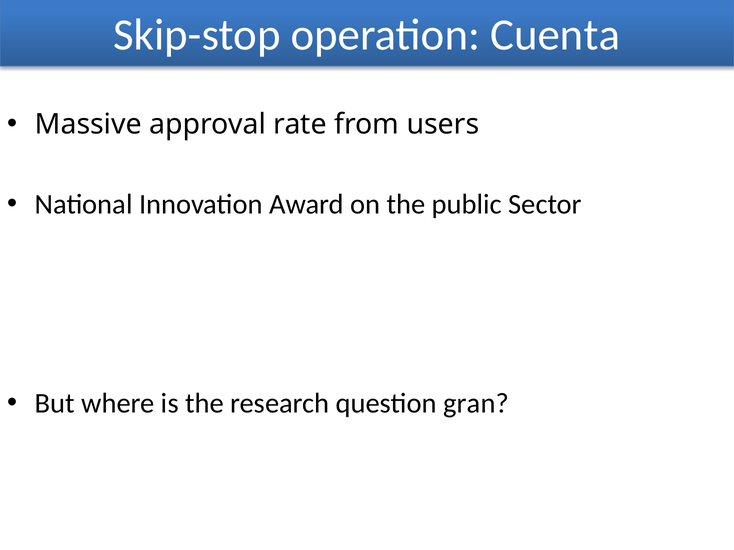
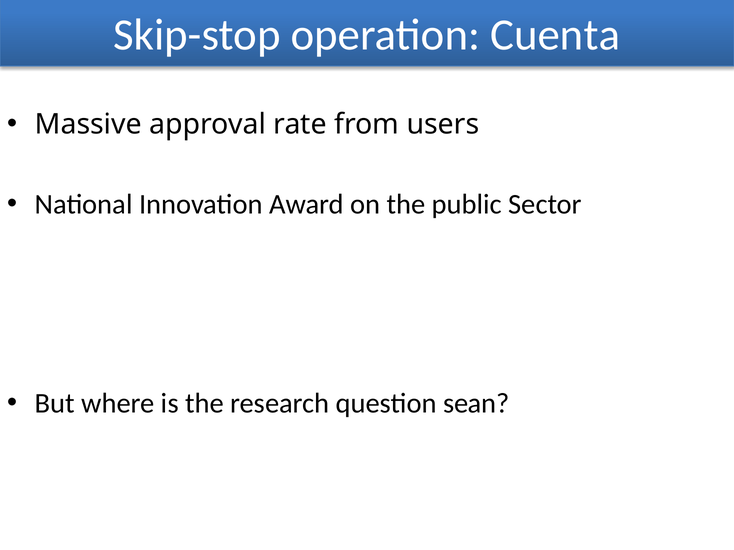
gran: gran -> sean (476, 404)
